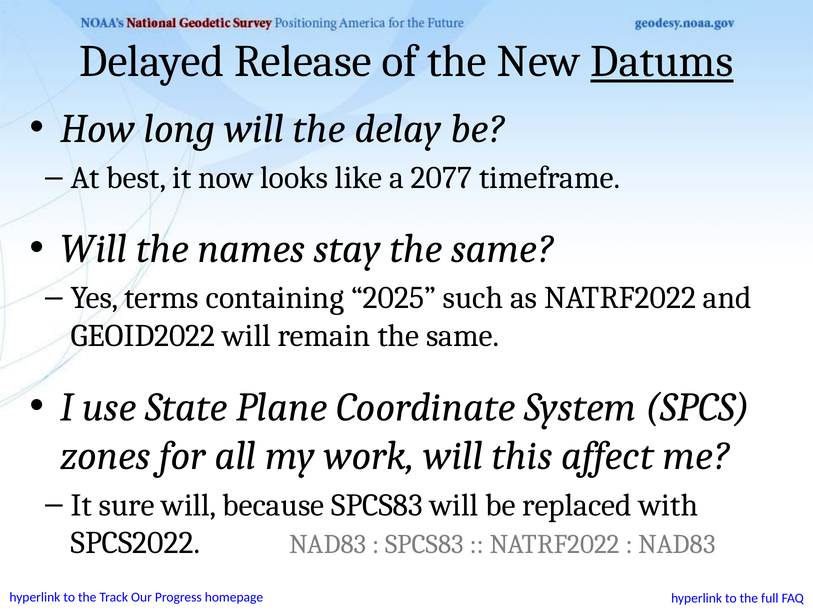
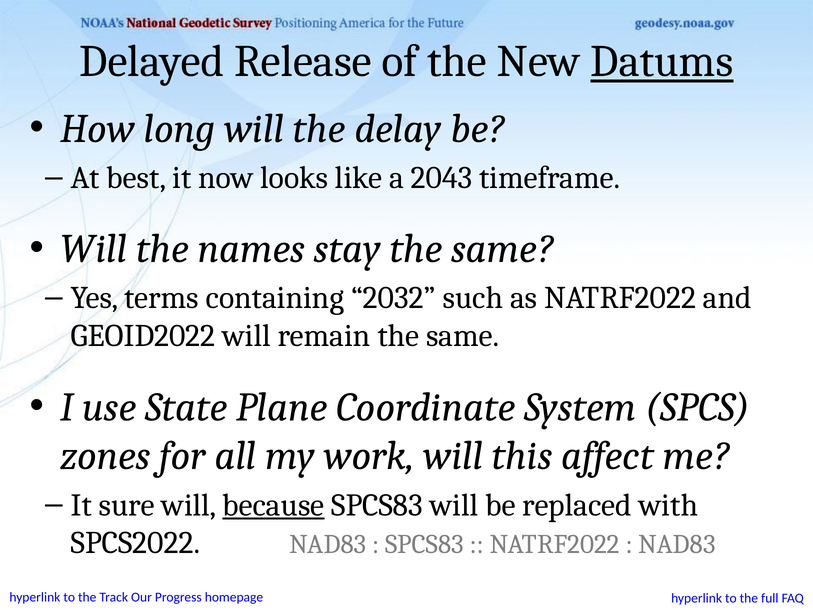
2077: 2077 -> 2043 (442, 178)
2025: 2025 -> 2032 (393, 298)
because underline: none -> present (273, 505)
